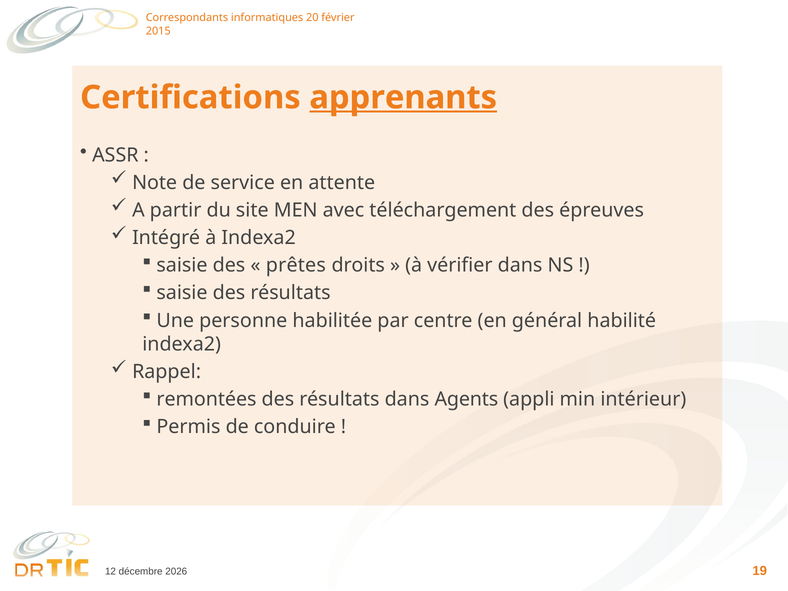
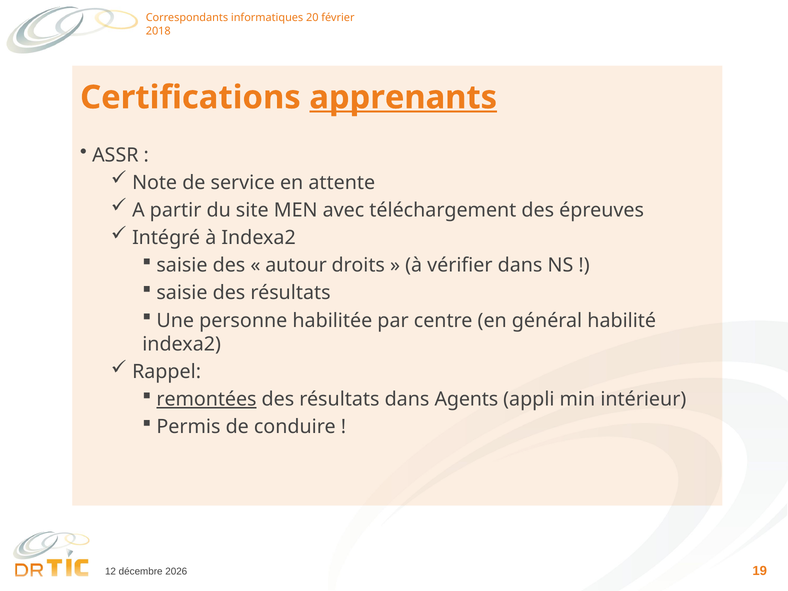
2015: 2015 -> 2018 (158, 31)
prêtes: prêtes -> autour (296, 265)
remontées underline: none -> present (206, 399)
